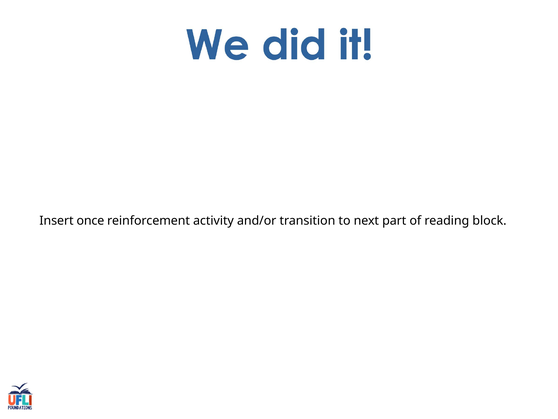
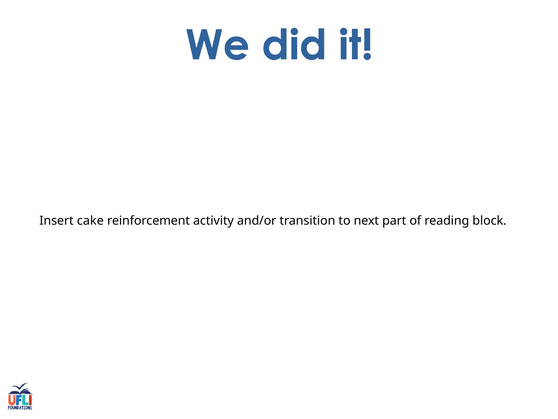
once: once -> cake (90, 220)
